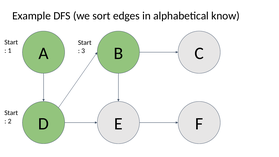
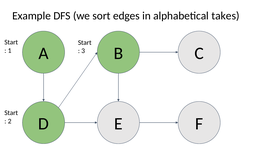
know: know -> takes (226, 16)
